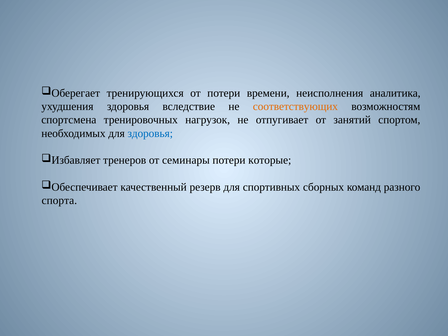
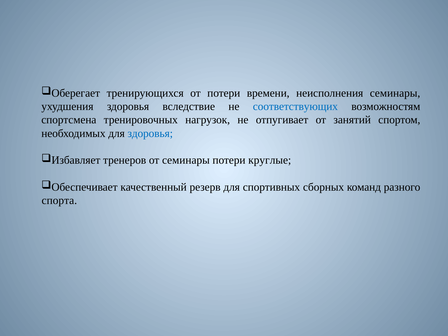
неисполнения аналитика: аналитика -> семинары (395, 93)
соответствующих colour: orange -> blue (295, 106)
которые: которые -> круглые (270, 160)
